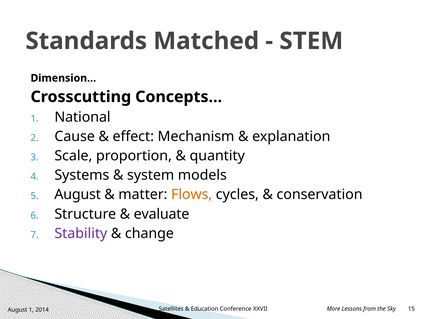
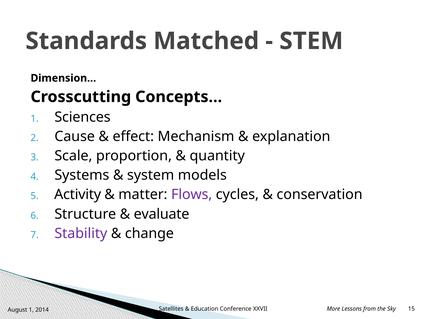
National: National -> Sciences (83, 117)
August: August -> Activity (78, 194)
Flows colour: orange -> purple (192, 194)
